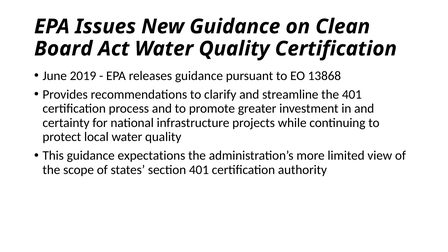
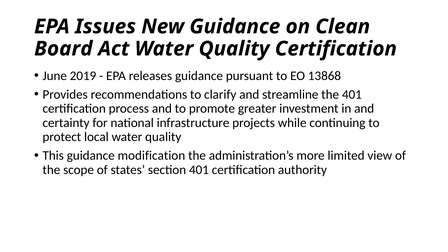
expectations: expectations -> modification (151, 156)
